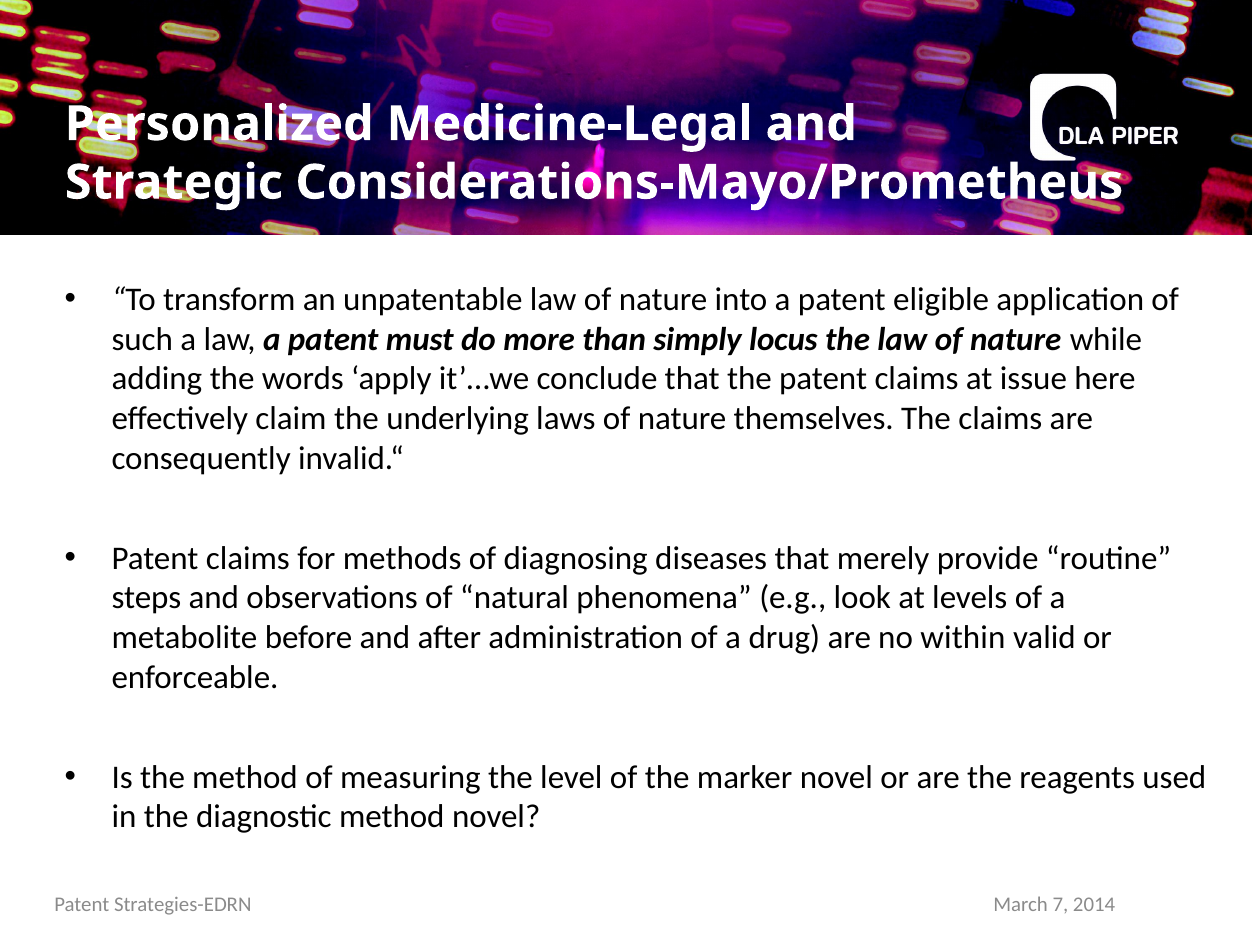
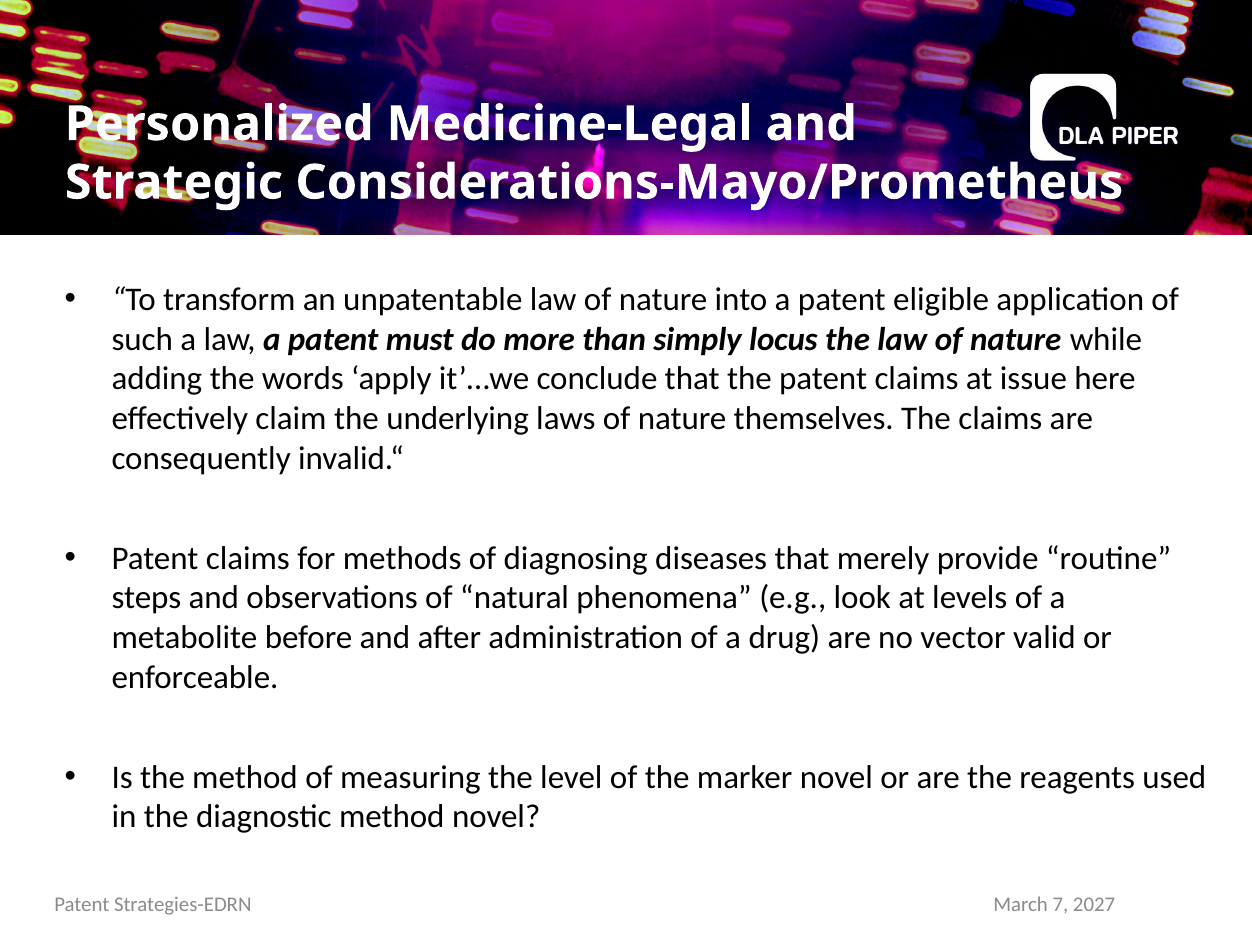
within: within -> vector (963, 638)
2014: 2014 -> 2027 (1094, 905)
